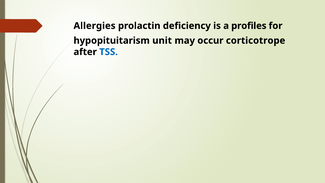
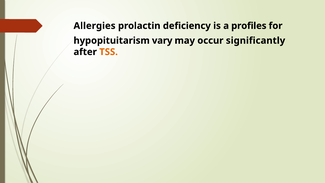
unit: unit -> vary (162, 41)
corticotrope: corticotrope -> significantly (256, 41)
TSS colour: blue -> orange (109, 52)
